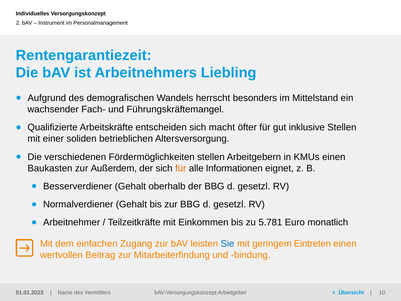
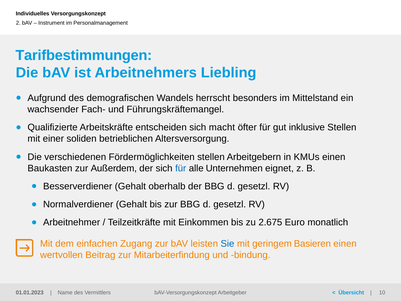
Rentengarantiezeit: Rentengarantiezeit -> Tarifbestimmungen (84, 55)
für colour: orange -> blue (181, 168)
Informationen: Informationen -> Unternehmen (234, 168)
5.781: 5.781 -> 2.675 (270, 222)
Eintreten: Eintreten -> Basieren (312, 244)
